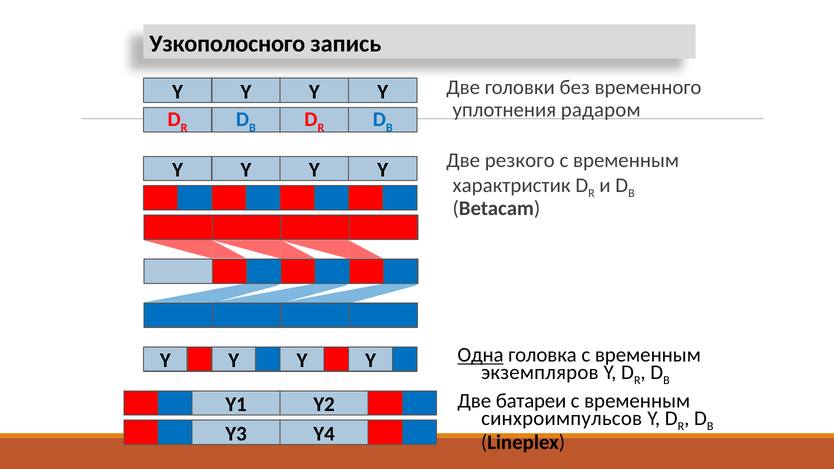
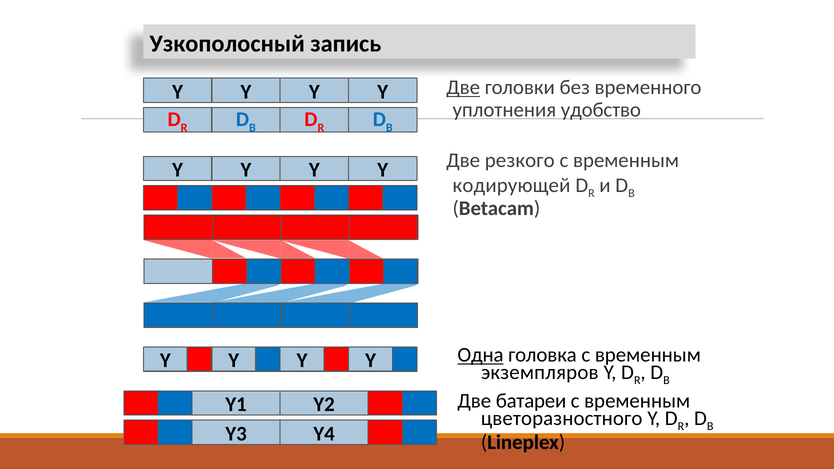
Узкополосного: Узкополосного -> Узкополосный (227, 44)
Две underline: none -> present (463, 88)
радаром: радаром -> удобство (601, 110)
характристик: характристик -> кодирующей (511, 185)
синхроимпульсов: синхроимпульсов -> цветоразностного (562, 418)
